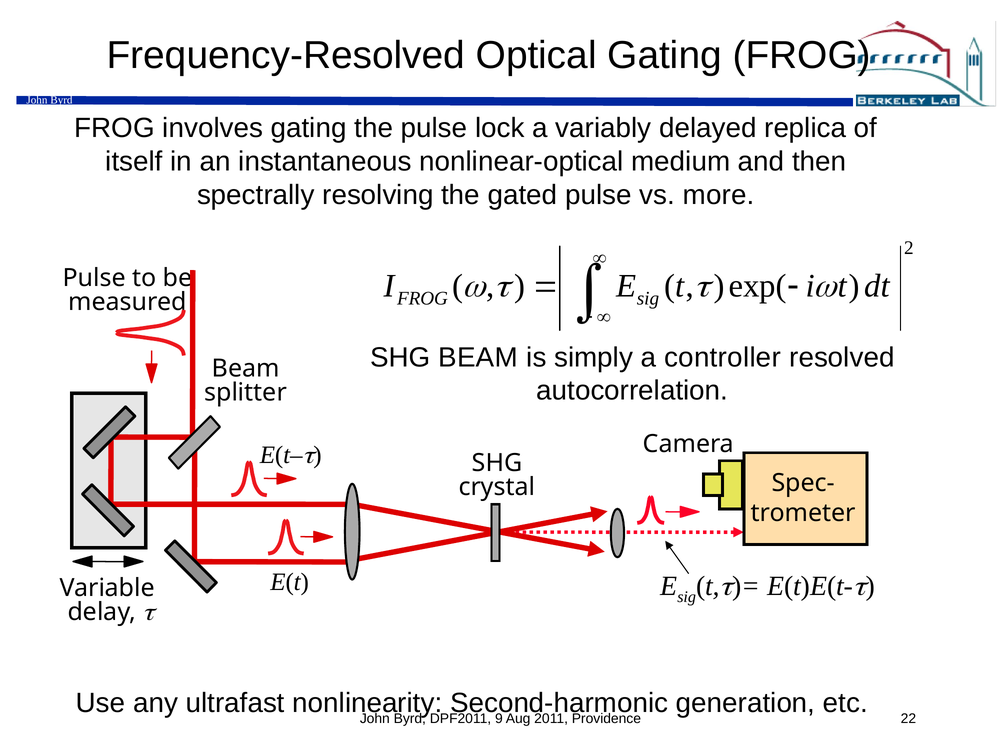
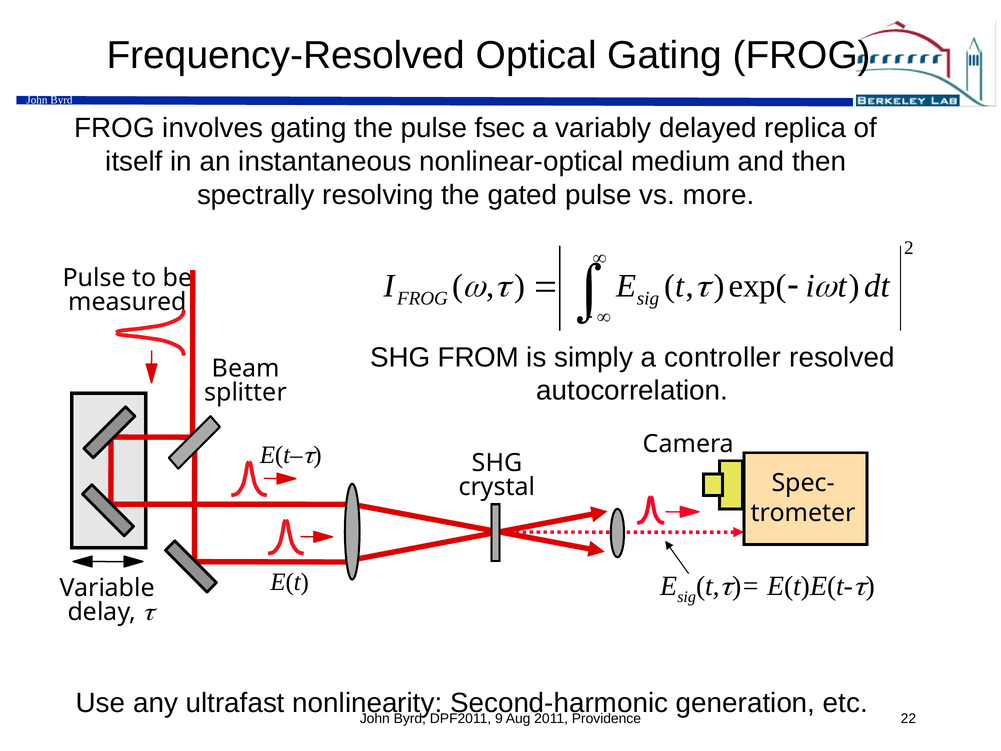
lock: lock -> fsec (500, 128)
SHG BEAM: BEAM -> FROM (478, 357)
